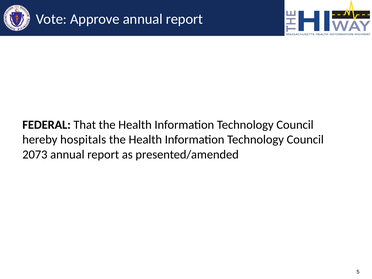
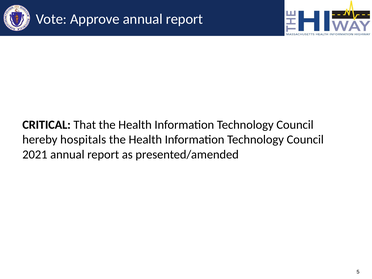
FEDERAL: FEDERAL -> CRITICAL (47, 125)
2073: 2073 -> 2021 (35, 154)
